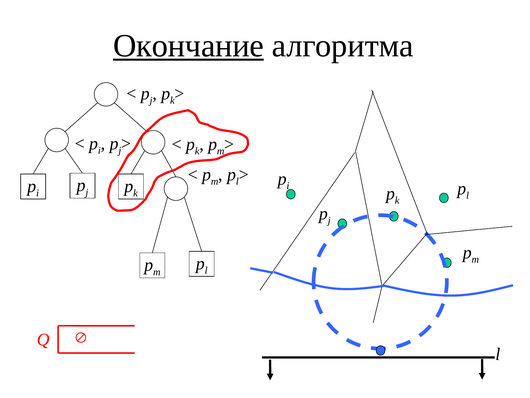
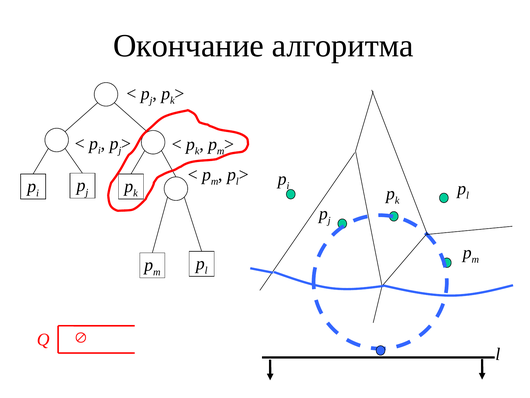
Окончание underline: present -> none (188, 46)
